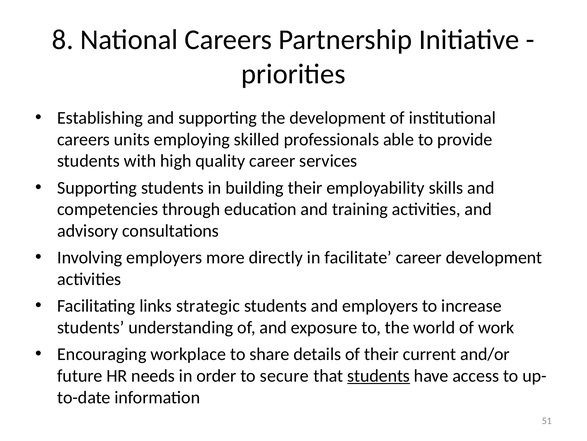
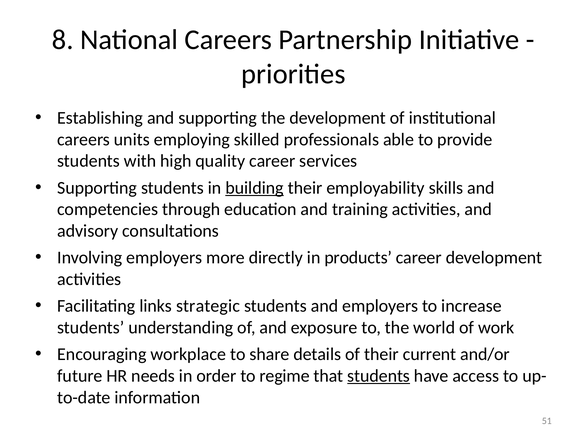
building underline: none -> present (255, 187)
facilitate: facilitate -> products (358, 257)
secure: secure -> regime (285, 375)
